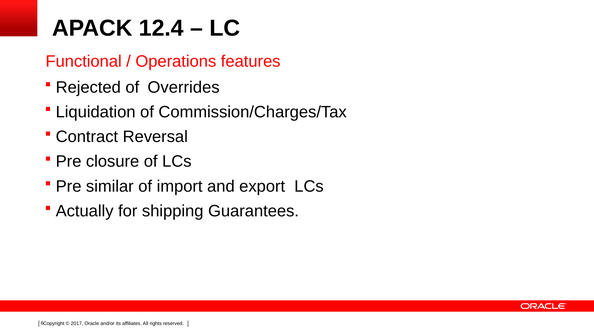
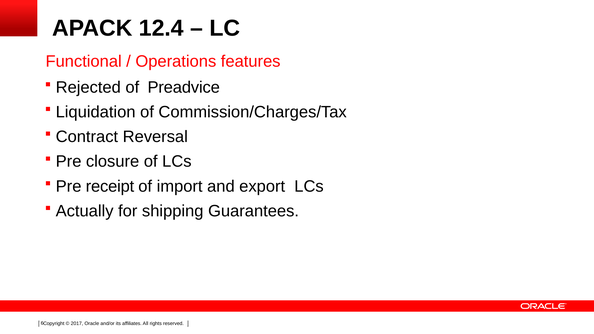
Overrides: Overrides -> Preadvice (184, 87)
similar: similar -> receipt (110, 186)
